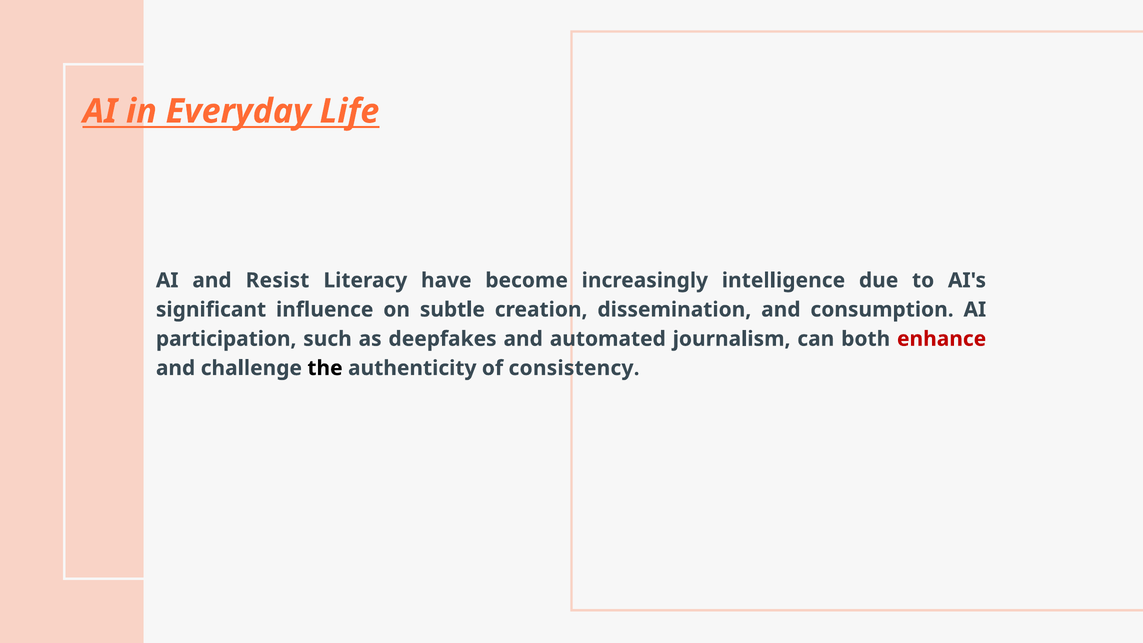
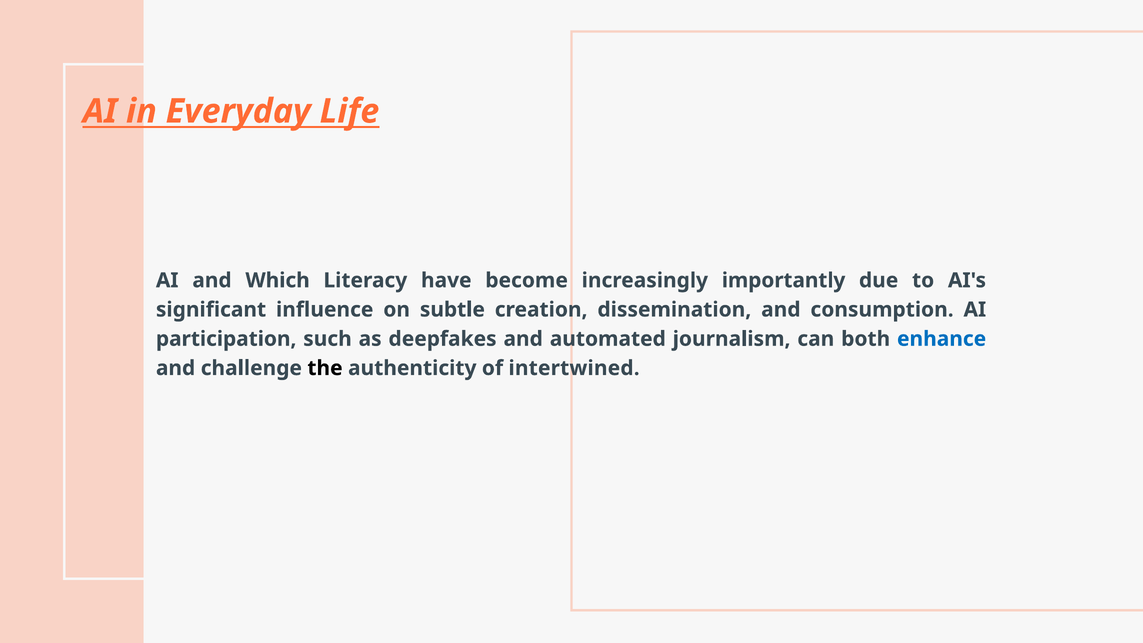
Resist: Resist -> Which (278, 280)
intelligence: intelligence -> importantly (784, 280)
enhance colour: red -> blue (942, 339)
consistency: consistency -> intertwined (574, 368)
